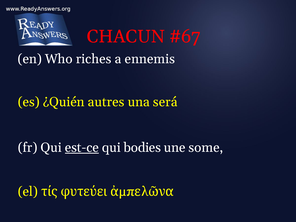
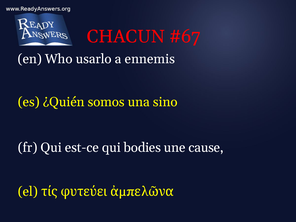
riches: riches -> usarlo (94, 59)
autres: autres -> somos (106, 102)
será: será -> sino (165, 102)
est-ce underline: present -> none (82, 147)
some: some -> cause (206, 147)
